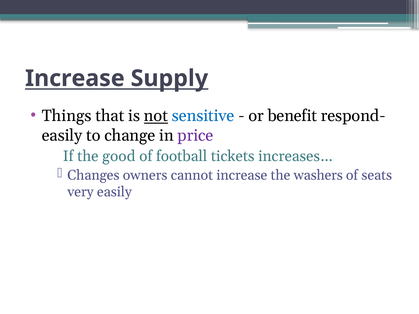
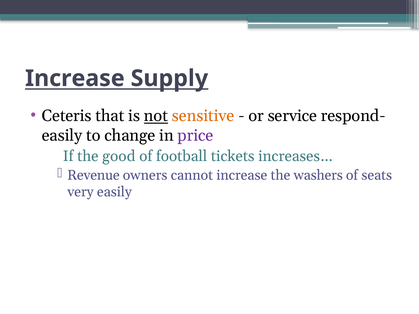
Things: Things -> Ceteris (67, 116)
sensitive colour: blue -> orange (203, 116)
benefit: benefit -> service (292, 116)
Changes: Changes -> Revenue (93, 175)
